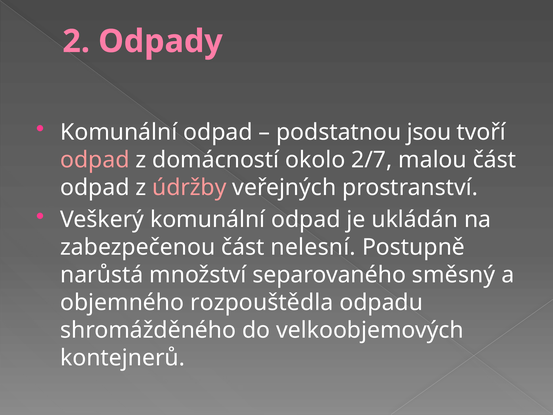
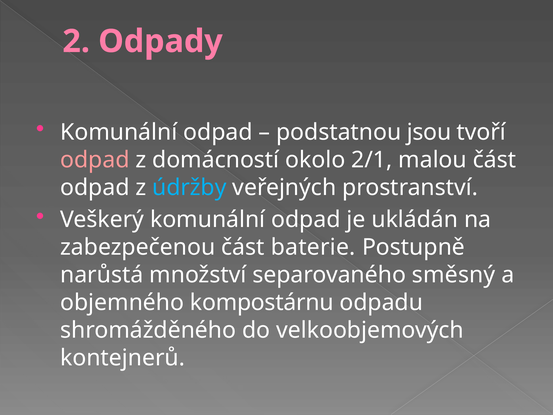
2/7: 2/7 -> 2/1 (372, 160)
údržby colour: pink -> light blue (189, 187)
nelesní: nelesní -> baterie (313, 247)
rozpouštědla: rozpouštědla -> kompostárnu (262, 303)
